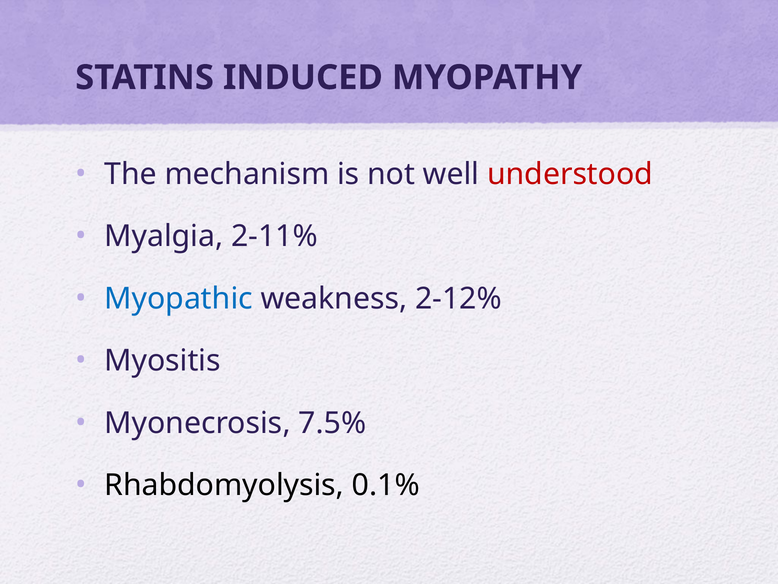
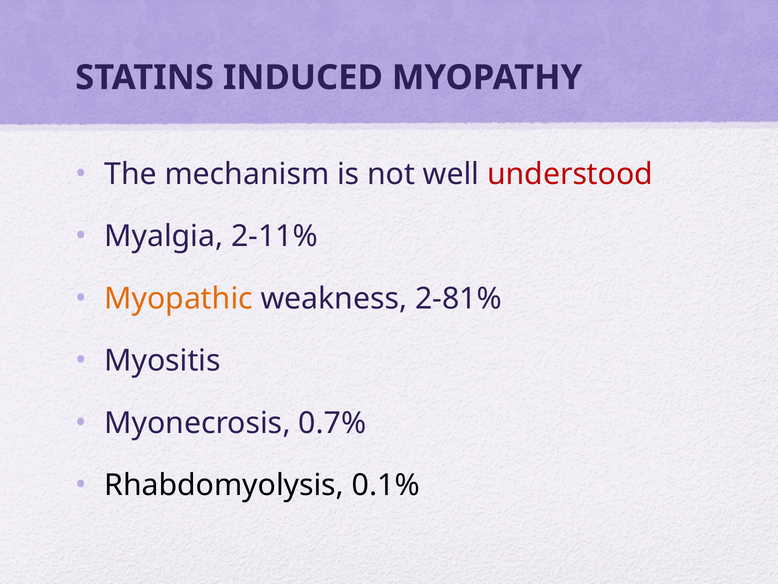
Myopathic colour: blue -> orange (179, 298)
2-12%: 2-12% -> 2-81% (458, 298)
7.5%: 7.5% -> 0.7% (332, 423)
